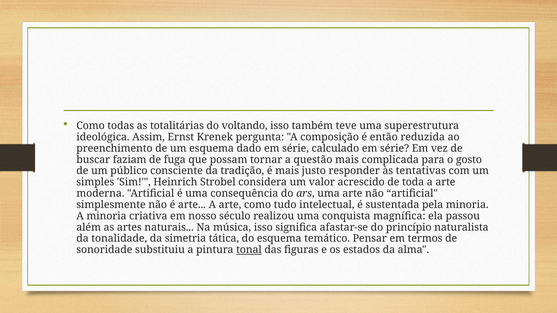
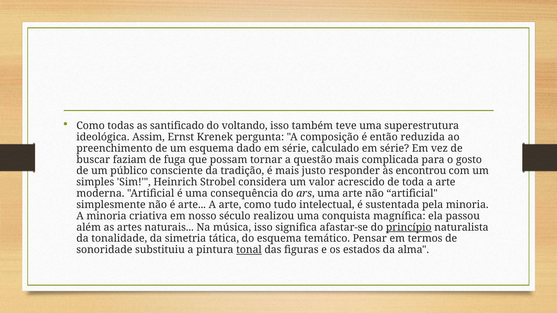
totalitárias: totalitárias -> santificado (177, 126)
tentativas: tentativas -> encontrou (421, 171)
princípio underline: none -> present (409, 227)
